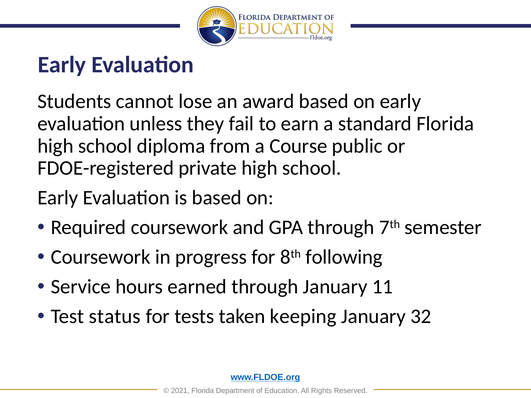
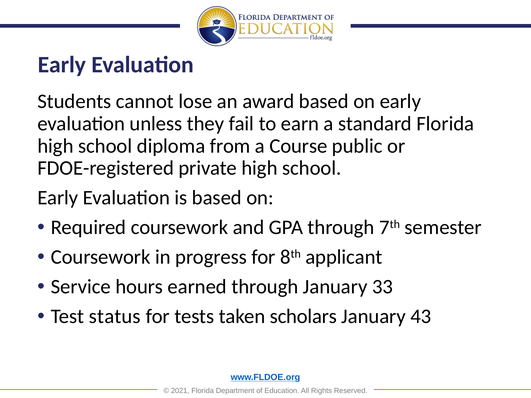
following: following -> applicant (344, 257)
11: 11 -> 33 (383, 287)
keeping: keeping -> scholars (303, 317)
32: 32 -> 43 (421, 317)
